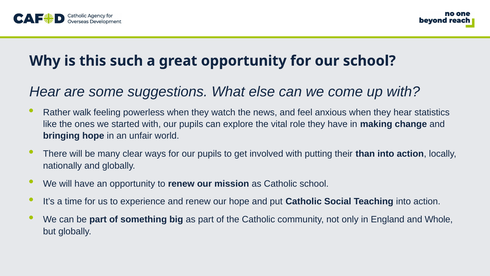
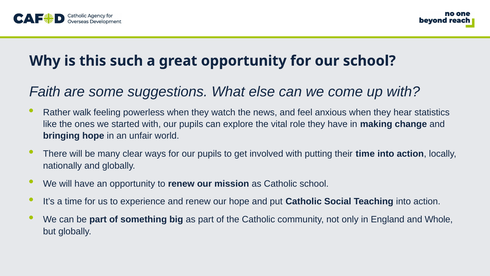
Hear: Hear -> Faith (45, 92)
their than: than -> time (365, 154)
